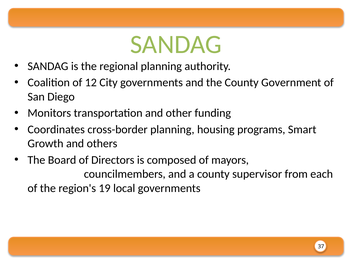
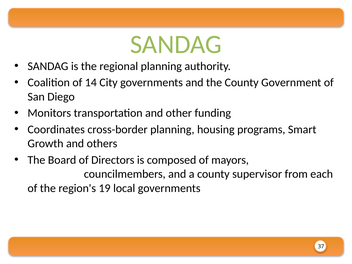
12: 12 -> 14 (91, 83)
